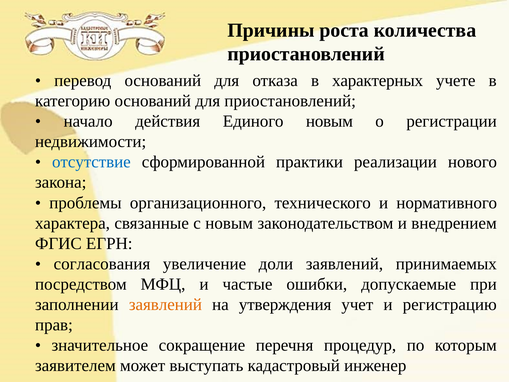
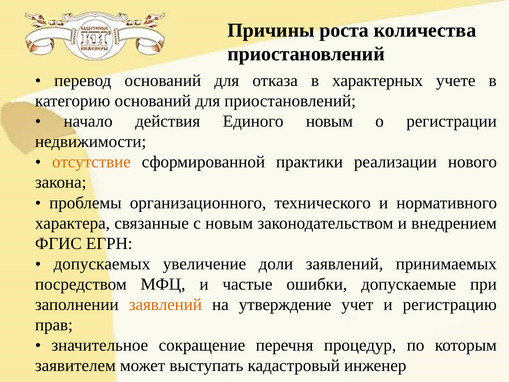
отсутствие colour: blue -> orange (91, 162)
согласования: согласования -> допускаемых (102, 264)
утверждения: утверждения -> утверждение (285, 304)
